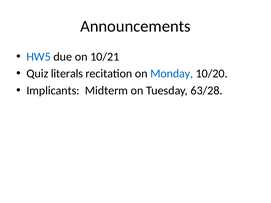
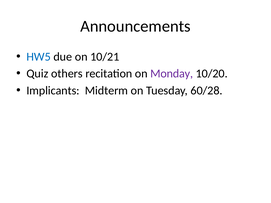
literals: literals -> others (67, 74)
Monday colour: blue -> purple (172, 74)
63/28: 63/28 -> 60/28 (207, 91)
